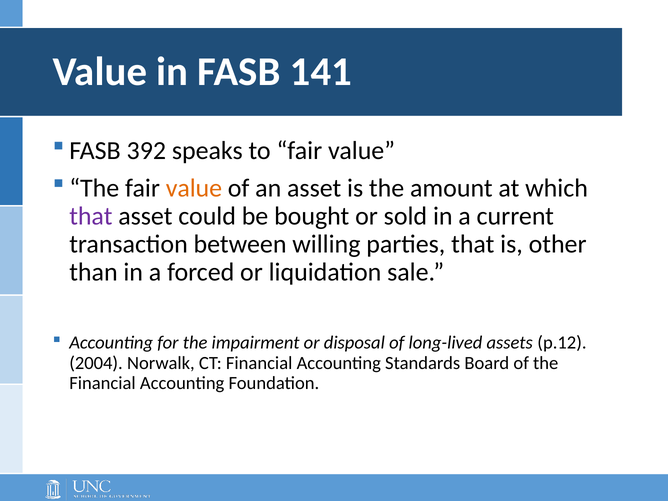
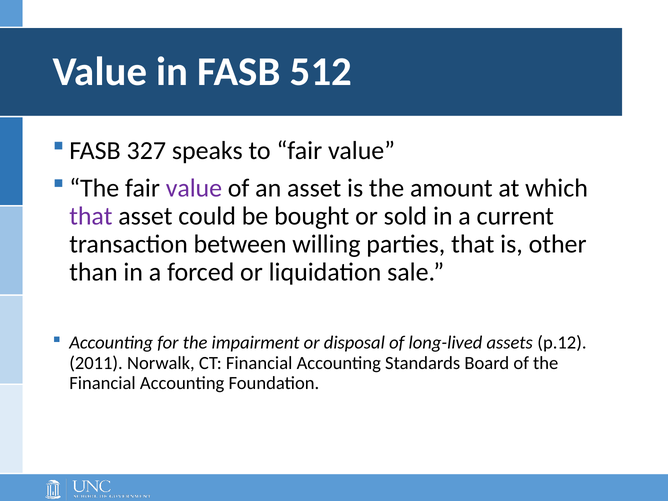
141: 141 -> 512 (321, 72)
392: 392 -> 327 (146, 151)
value colour: orange -> purple (194, 188)
2004: 2004 -> 2011 (96, 363)
